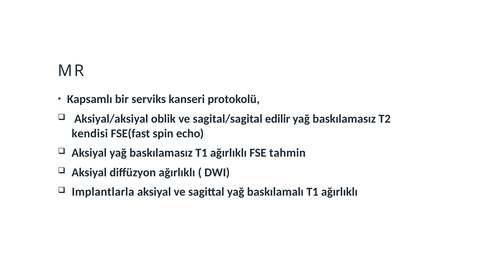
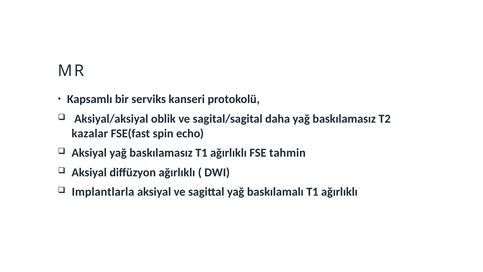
edilir: edilir -> daha (278, 119)
kendisi: kendisi -> kazalar (90, 133)
